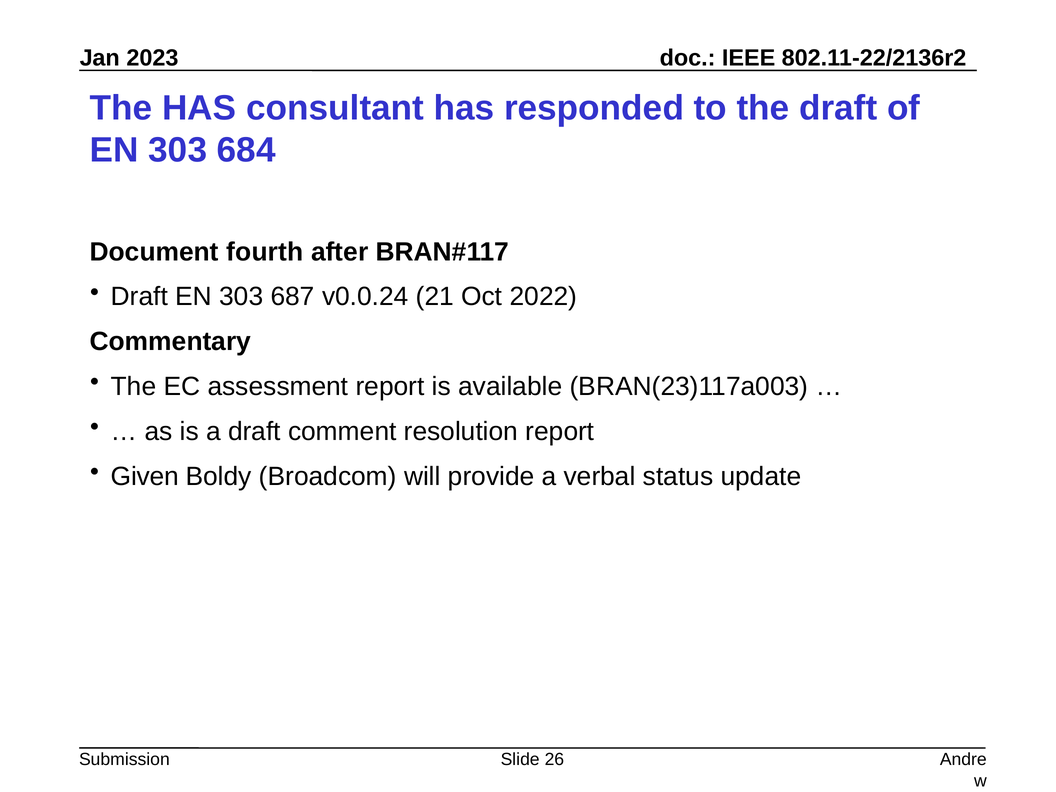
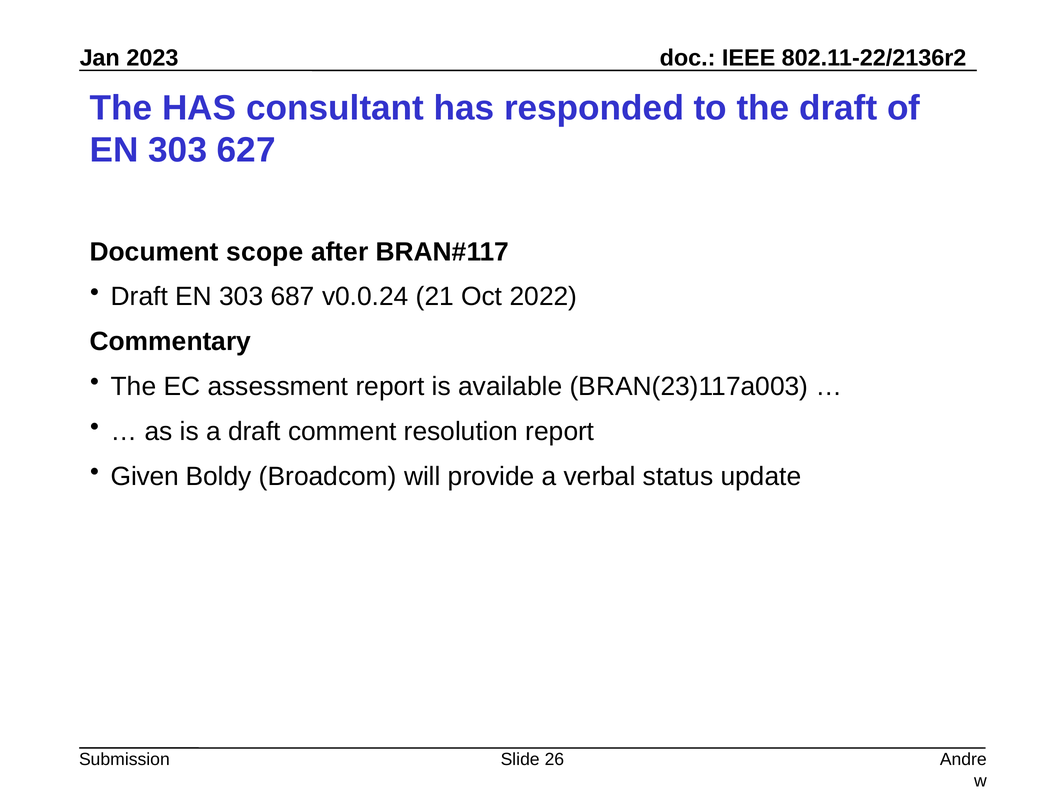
684: 684 -> 627 (246, 150)
fourth: fourth -> scope (265, 252)
